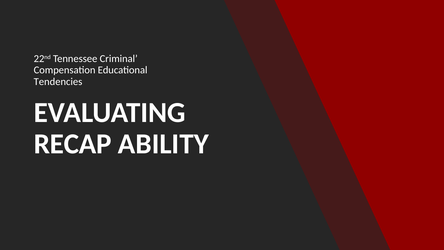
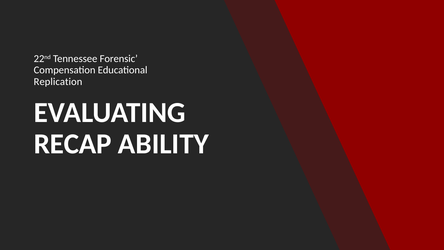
Criminal: Criminal -> Forensic (119, 59)
Tendencies: Tendencies -> Replication (58, 81)
